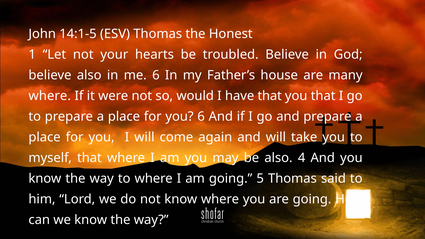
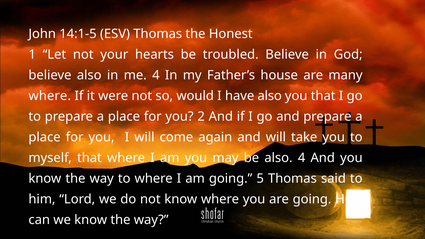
me 6: 6 -> 4 (156, 75)
have that: that -> also (270, 96)
you 6: 6 -> 2 (201, 117)
